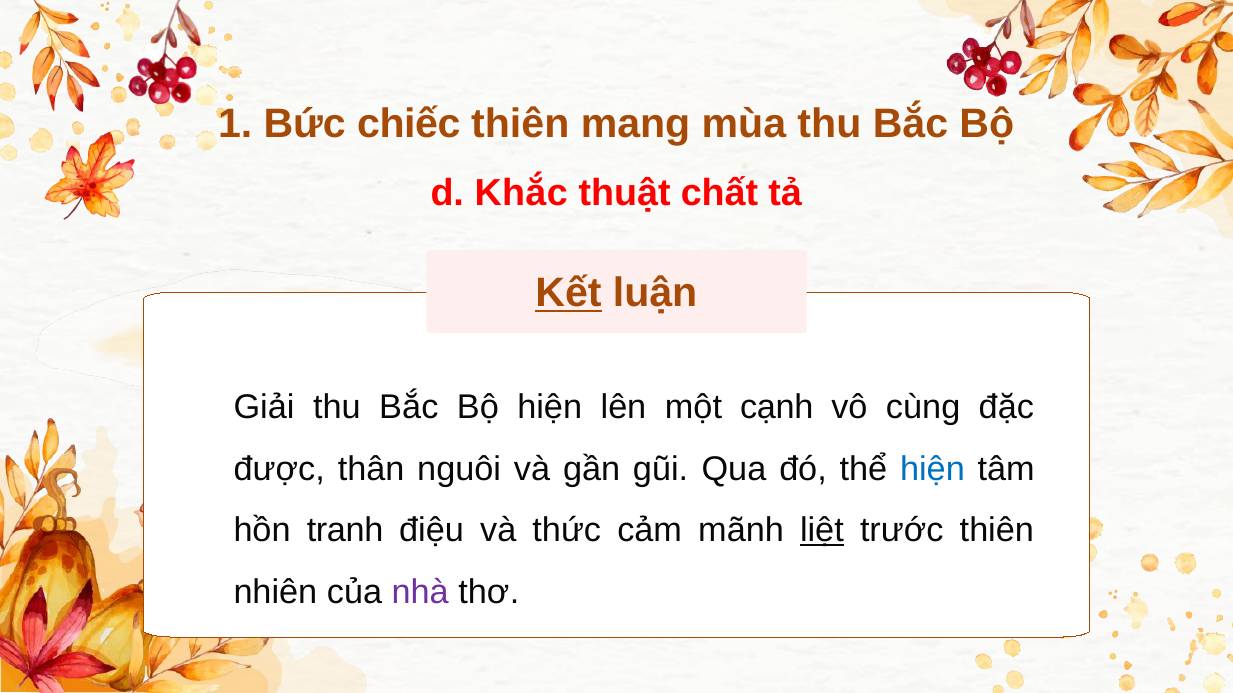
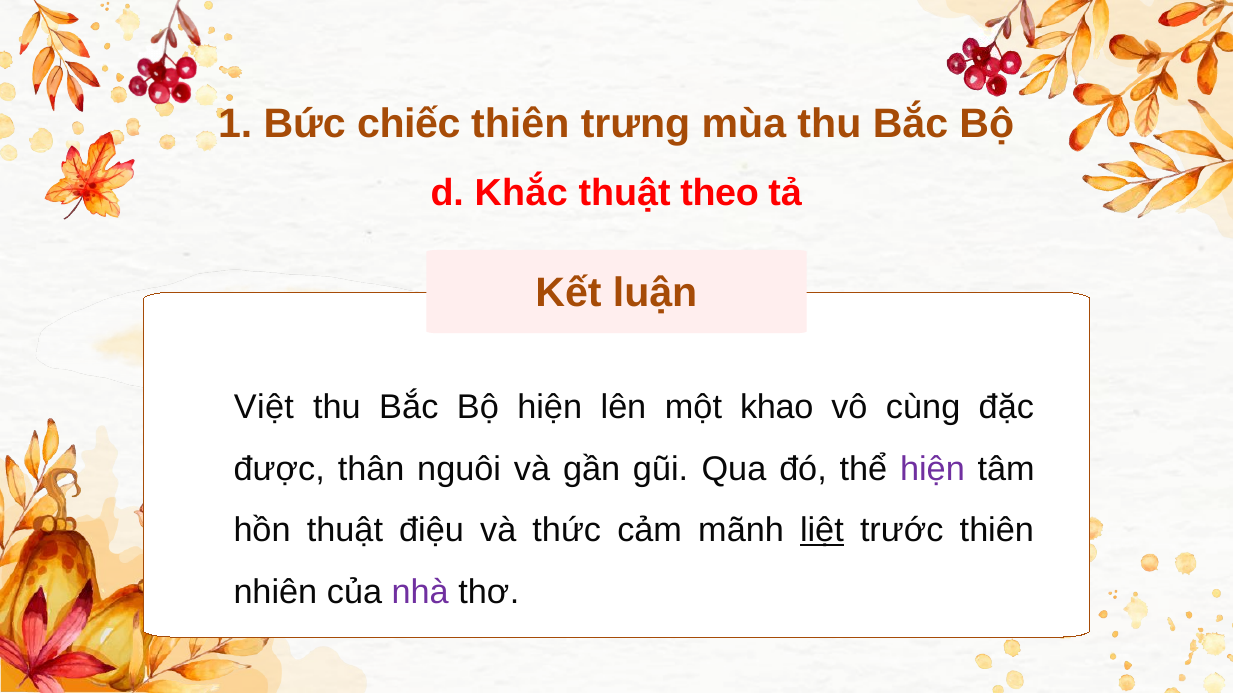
mang: mang -> trưng (636, 124)
chất: chất -> theo (720, 193)
Kết underline: present -> none (569, 293)
Giải: Giải -> Việt (264, 408)
cạnh: cạnh -> khao (777, 408)
hiện colour: blue -> purple (932, 469)
hồn tranh: tranh -> thuật (345, 531)
